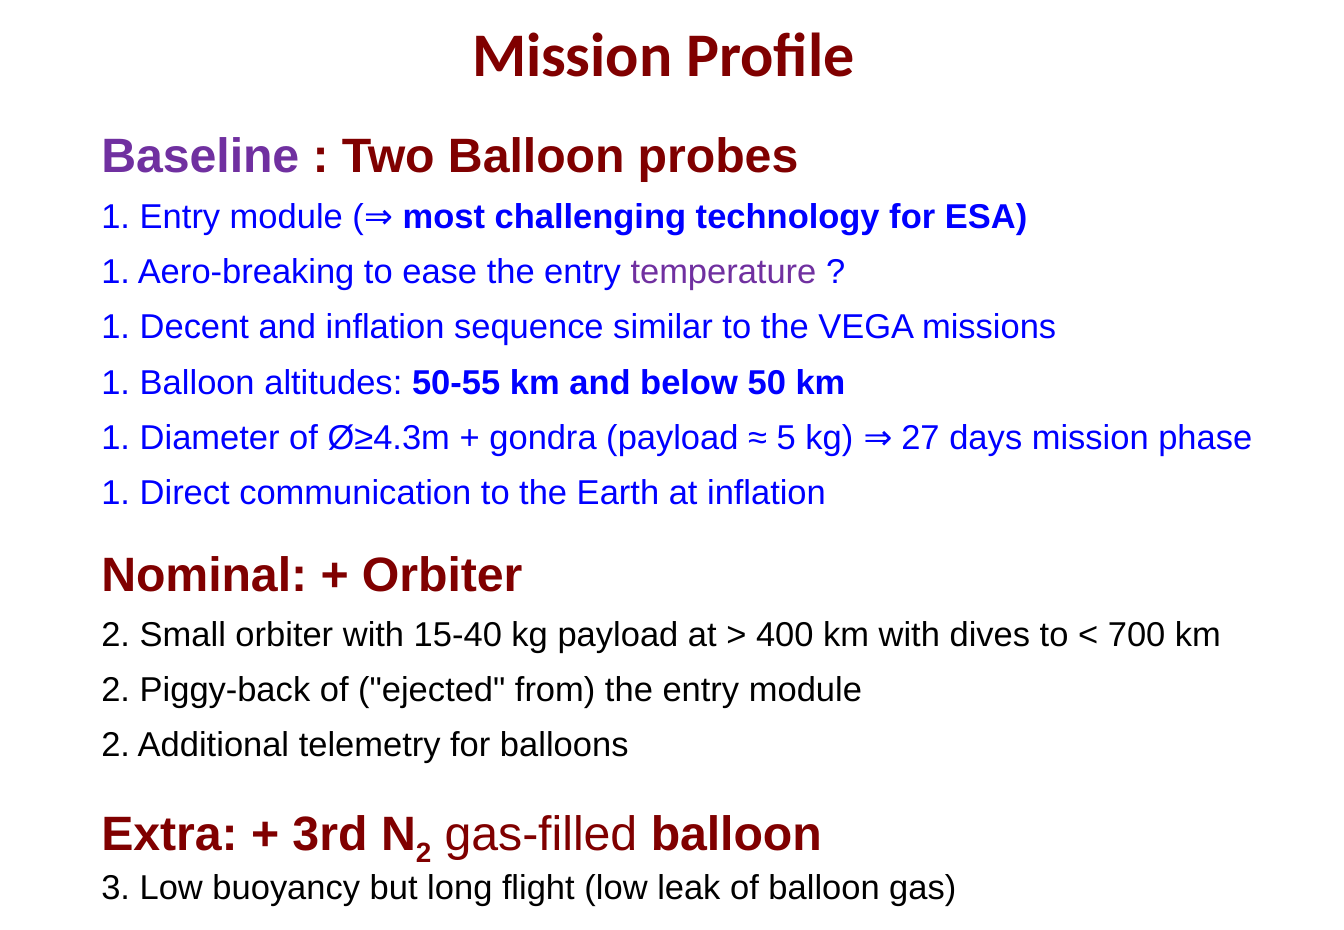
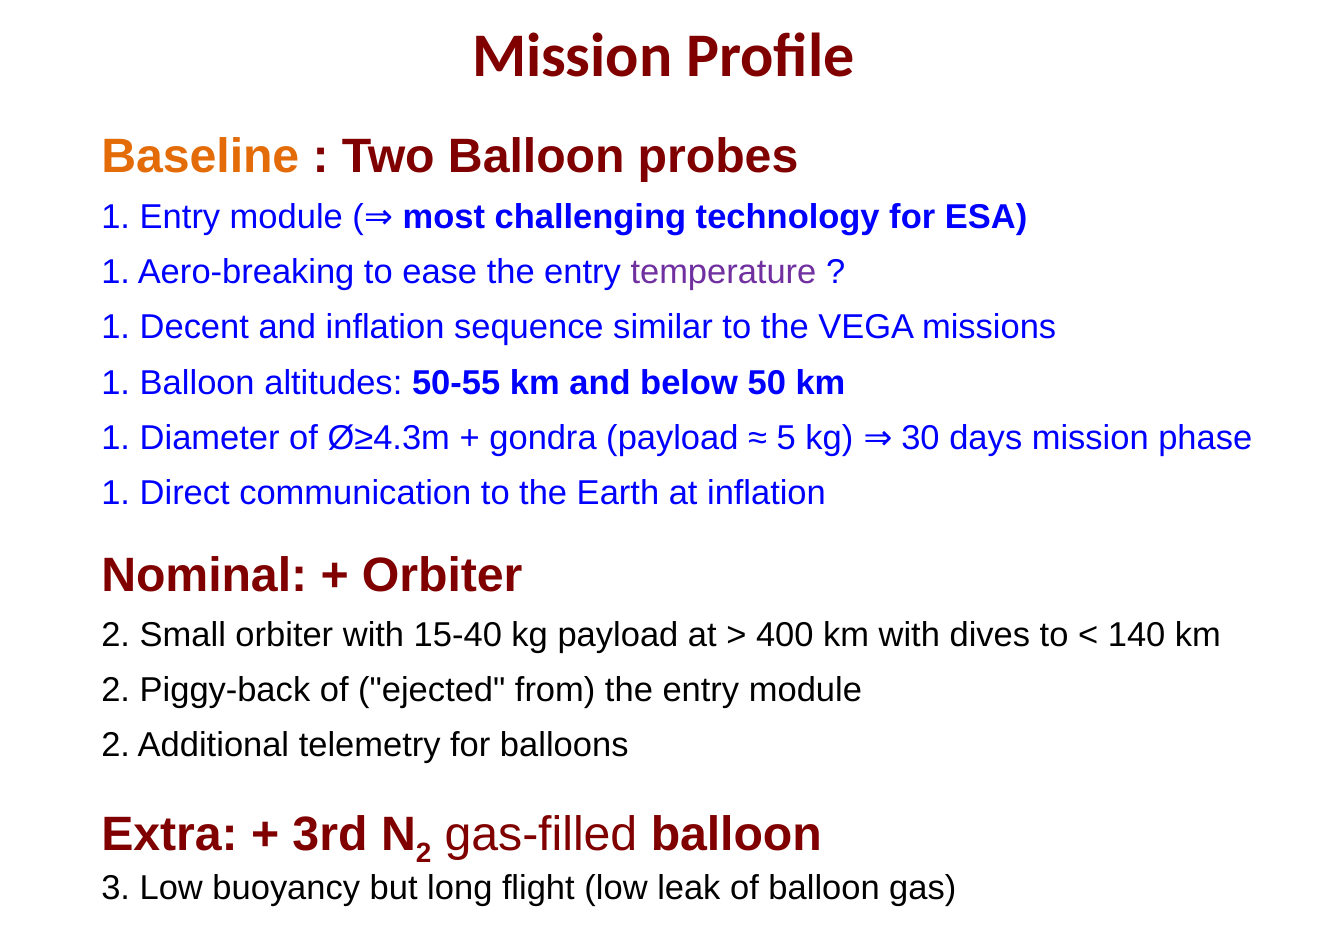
Baseline colour: purple -> orange (200, 157)
27: 27 -> 30 (920, 438)
700: 700 -> 140 (1137, 636)
